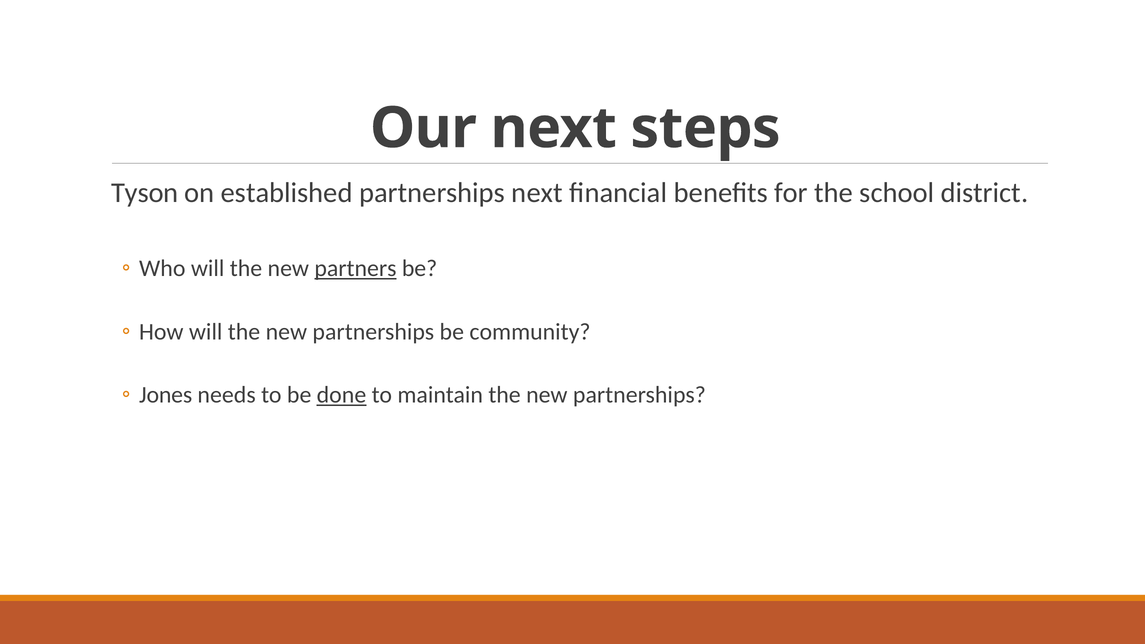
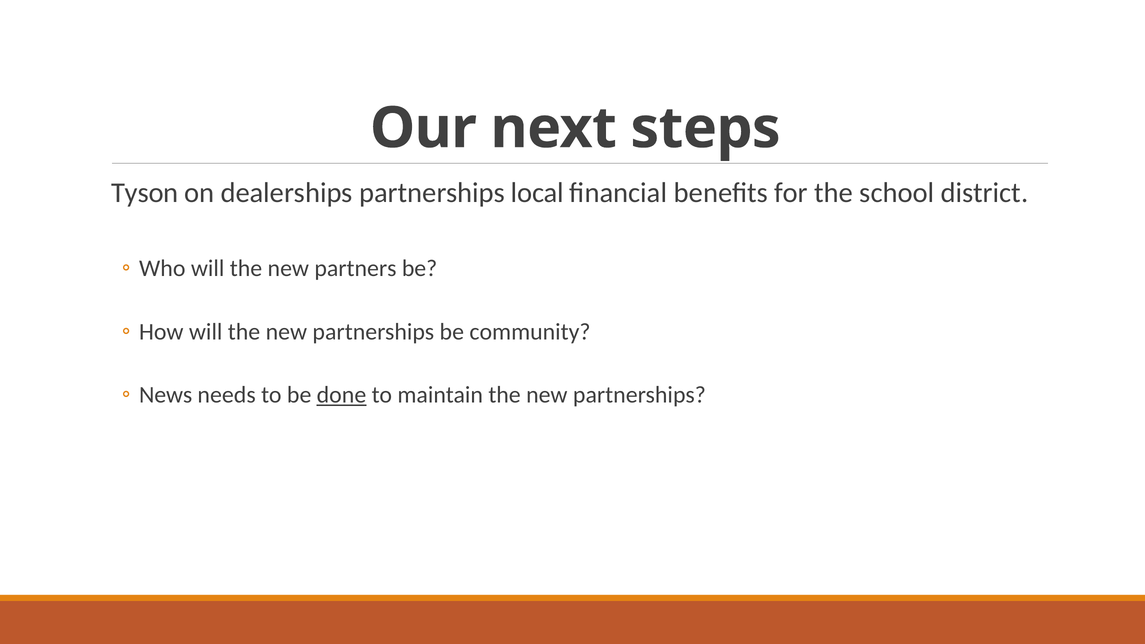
established: established -> dealerships (287, 193)
partnerships next: next -> local (537, 193)
partners underline: present -> none (355, 269)
Jones: Jones -> News (166, 395)
